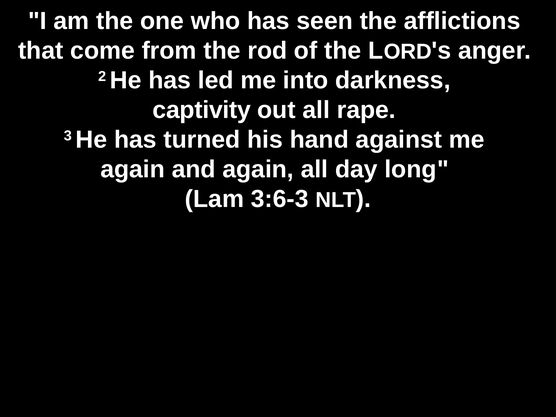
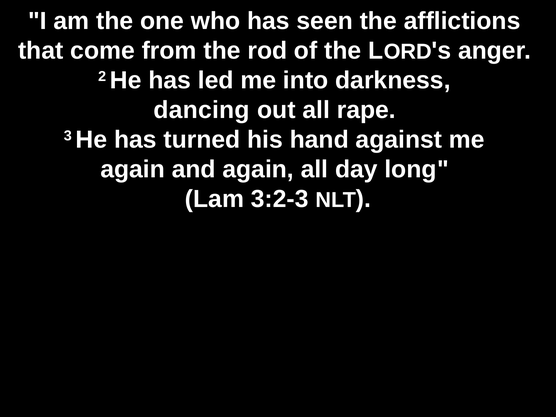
captivity: captivity -> dancing (201, 110)
3:6-3: 3:6-3 -> 3:2-3 (280, 199)
